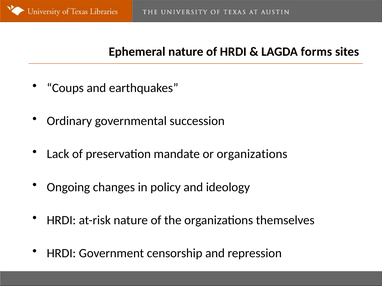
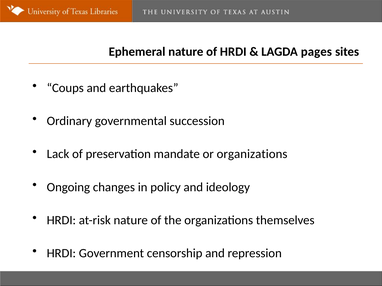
forms: forms -> pages (316, 52)
